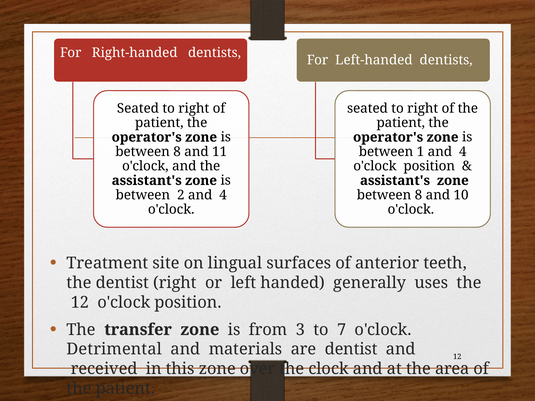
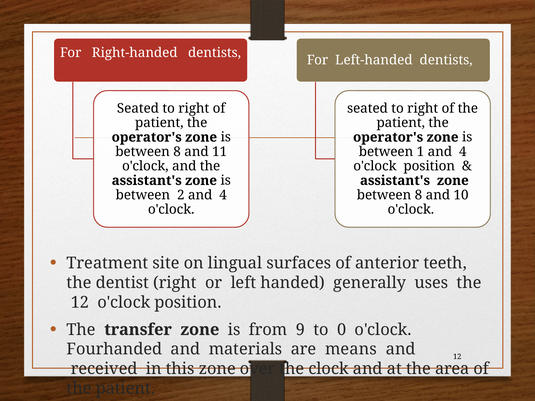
3: 3 -> 9 (300, 330)
7: 7 -> 0 (342, 330)
Detrimental: Detrimental -> Fourhanded (114, 349)
are dentist: dentist -> means (351, 349)
